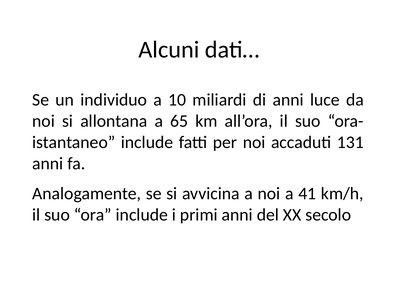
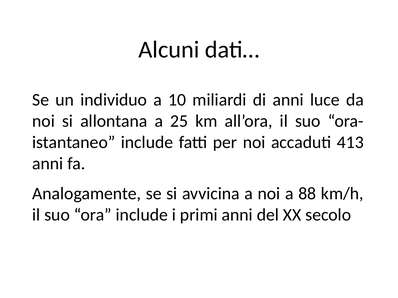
65: 65 -> 25 (179, 121)
131: 131 -> 413 (350, 143)
41: 41 -> 88 (307, 194)
